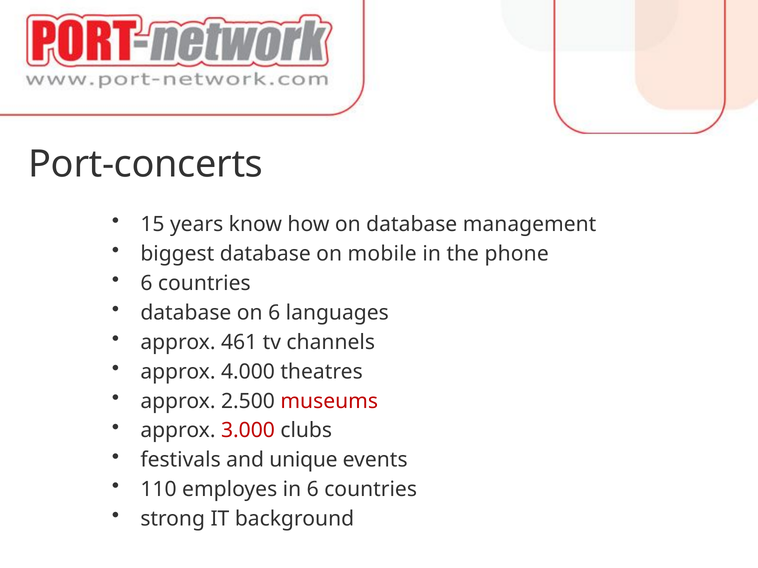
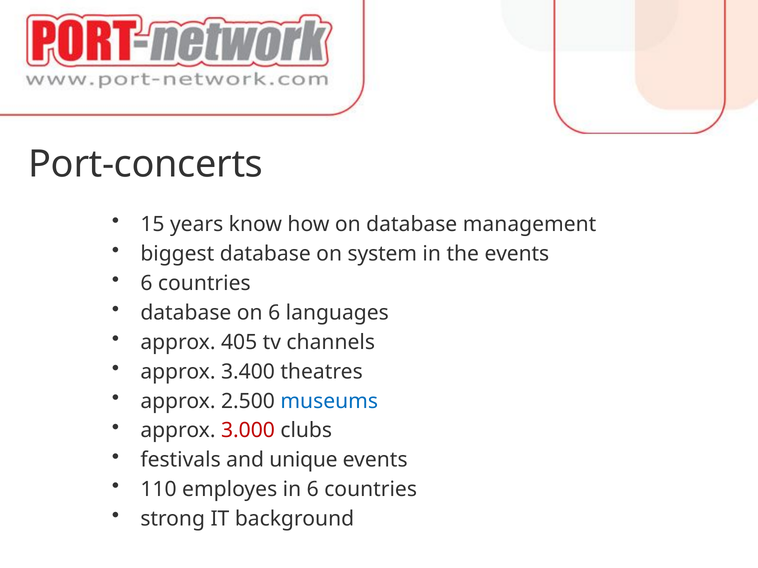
mobile: mobile -> system (382, 254)
the phone: phone -> events (517, 254)
461: 461 -> 405 (239, 342)
4.000: 4.000 -> 3.400 (248, 372)
museums colour: red -> blue (329, 401)
